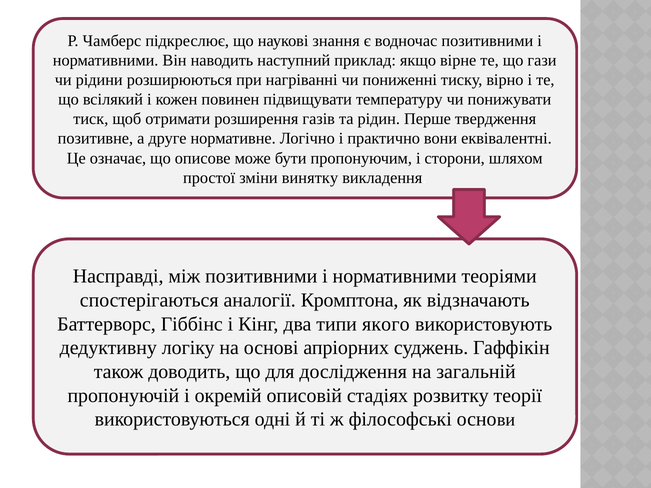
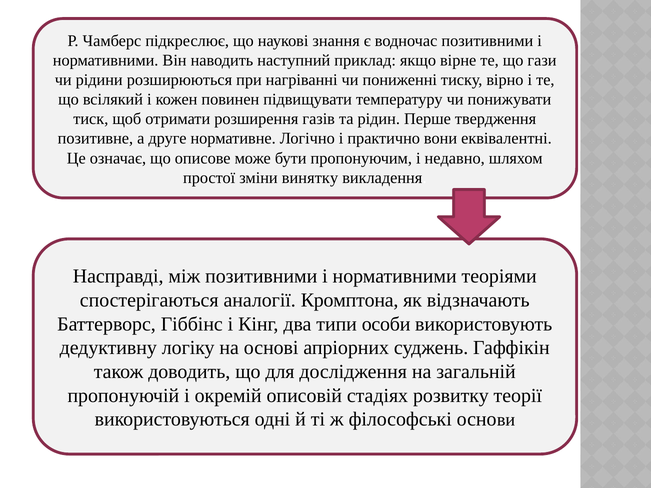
сторони: сторони -> недавно (455, 158)
якого: якого -> особи (386, 324)
